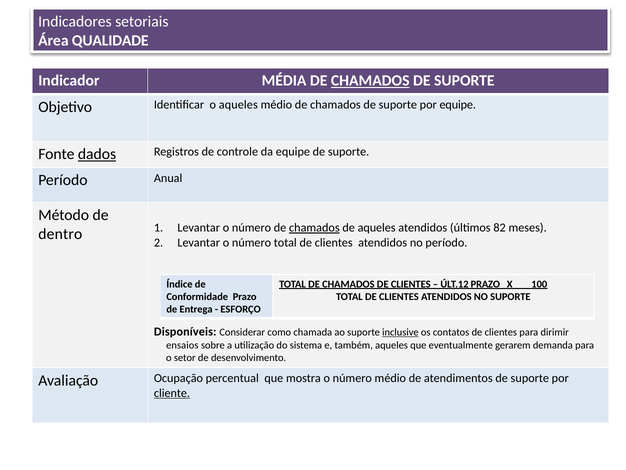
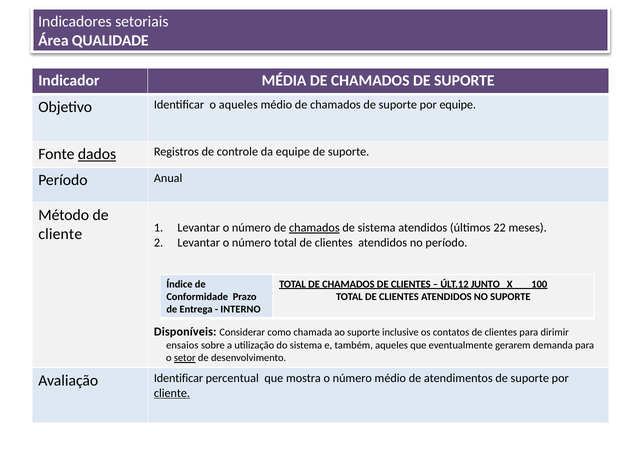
CHAMADOS underline: present -> none (370, 81)
dentro: dentro -> cliente (60, 234)
de aqueles: aqueles -> sistema (377, 228)
82: 82 -> 22 (500, 228)
ÚLT.12 PRAZO: PRAZO -> JUNTO (485, 284)
ESFORÇO: ESFORÇO -> INTERNO (240, 309)
inclusive underline: present -> none (400, 332)
setor underline: none -> present (185, 358)
Avaliação Ocupação: Ocupação -> Identificar (179, 378)
